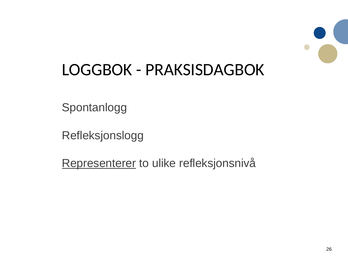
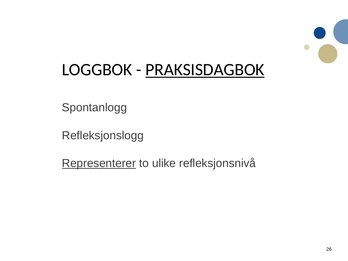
PRAKSISDAGBOK underline: none -> present (205, 70)
